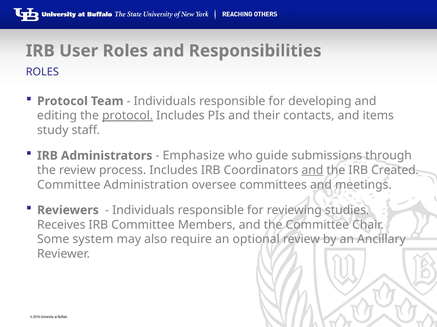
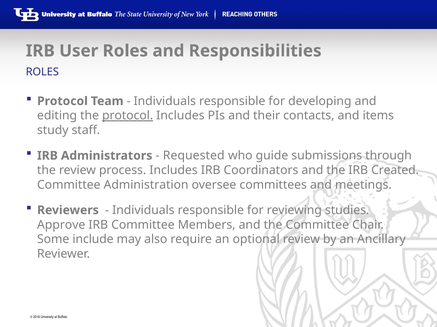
Emphasize: Emphasize -> Requested (194, 156)
and underline: present -> none (312, 171)
Receives: Receives -> Approve (61, 225)
system: system -> include (93, 240)
